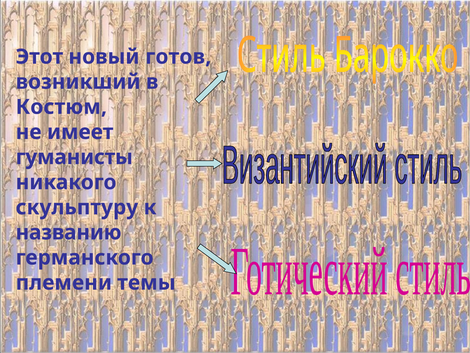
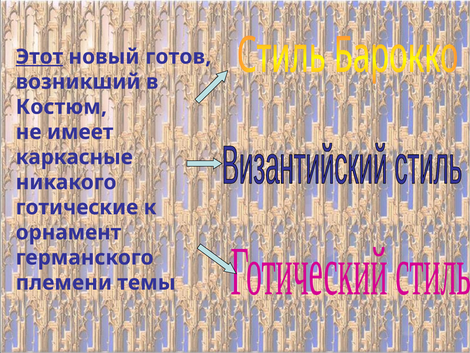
Этот underline: none -> present (39, 57)
гуманисты: гуманисты -> каркасные (74, 157)
скульптуру: скульптуру -> готические (77, 207)
названию: названию -> орнамент (68, 232)
